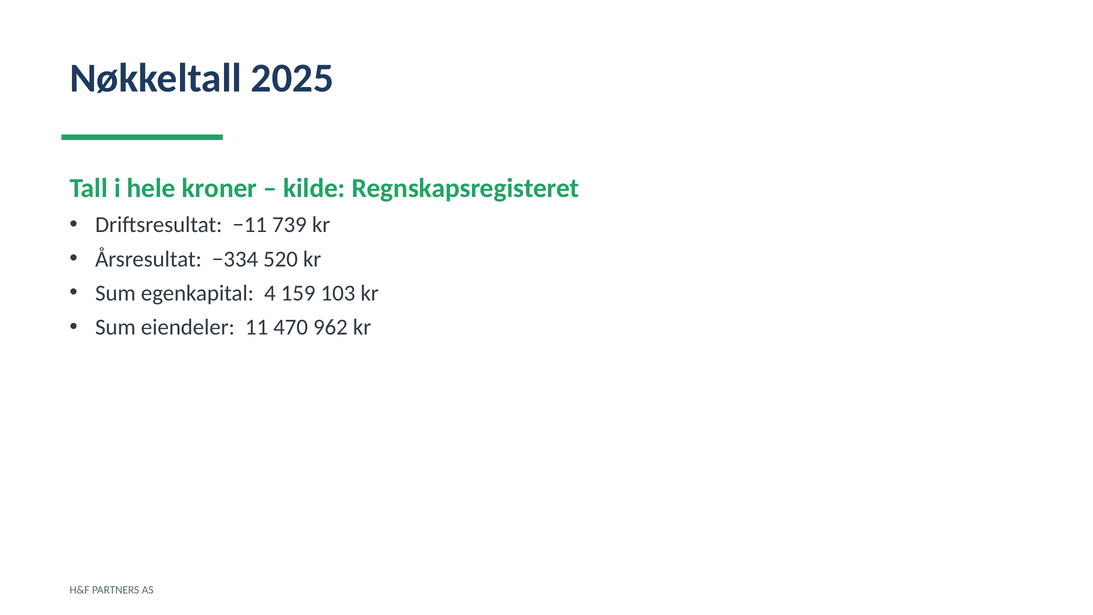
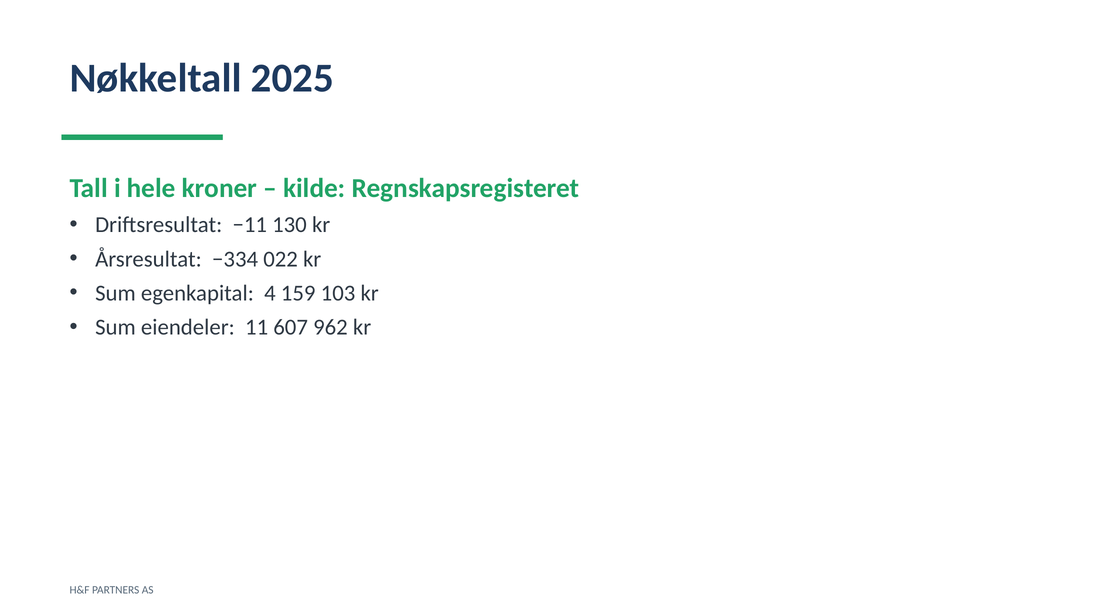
739: 739 -> 130 (289, 225)
520: 520 -> 022 (281, 259)
470: 470 -> 607 (291, 327)
